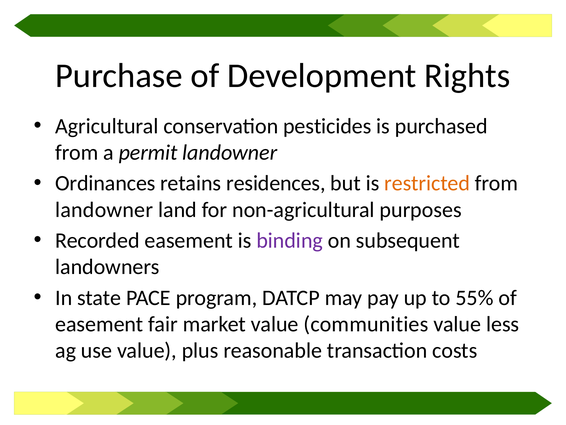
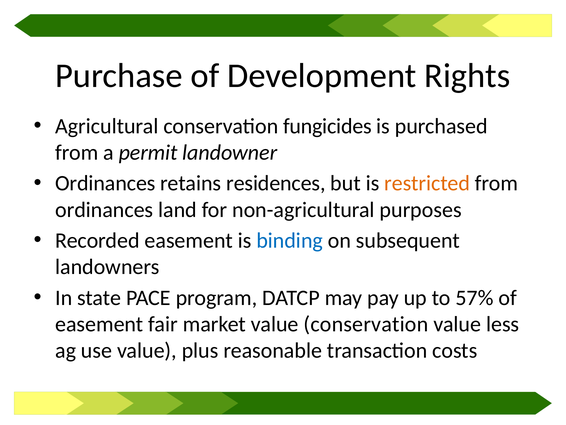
pesticides: pesticides -> fungicides (327, 126)
landowner: landowner -> ordinances (104, 210)
binding colour: purple -> blue (290, 240)
55%: 55% -> 57% (475, 297)
value communities: communities -> conservation (366, 324)
